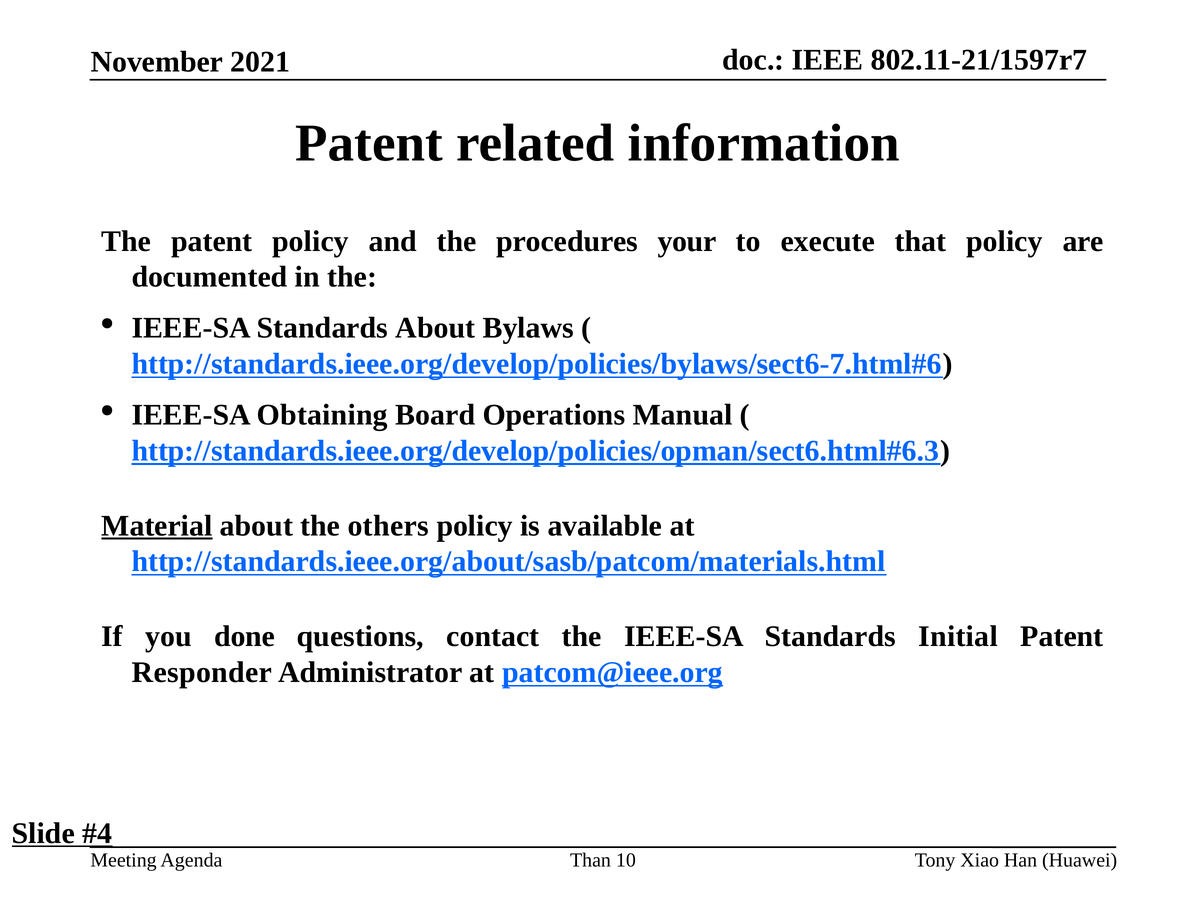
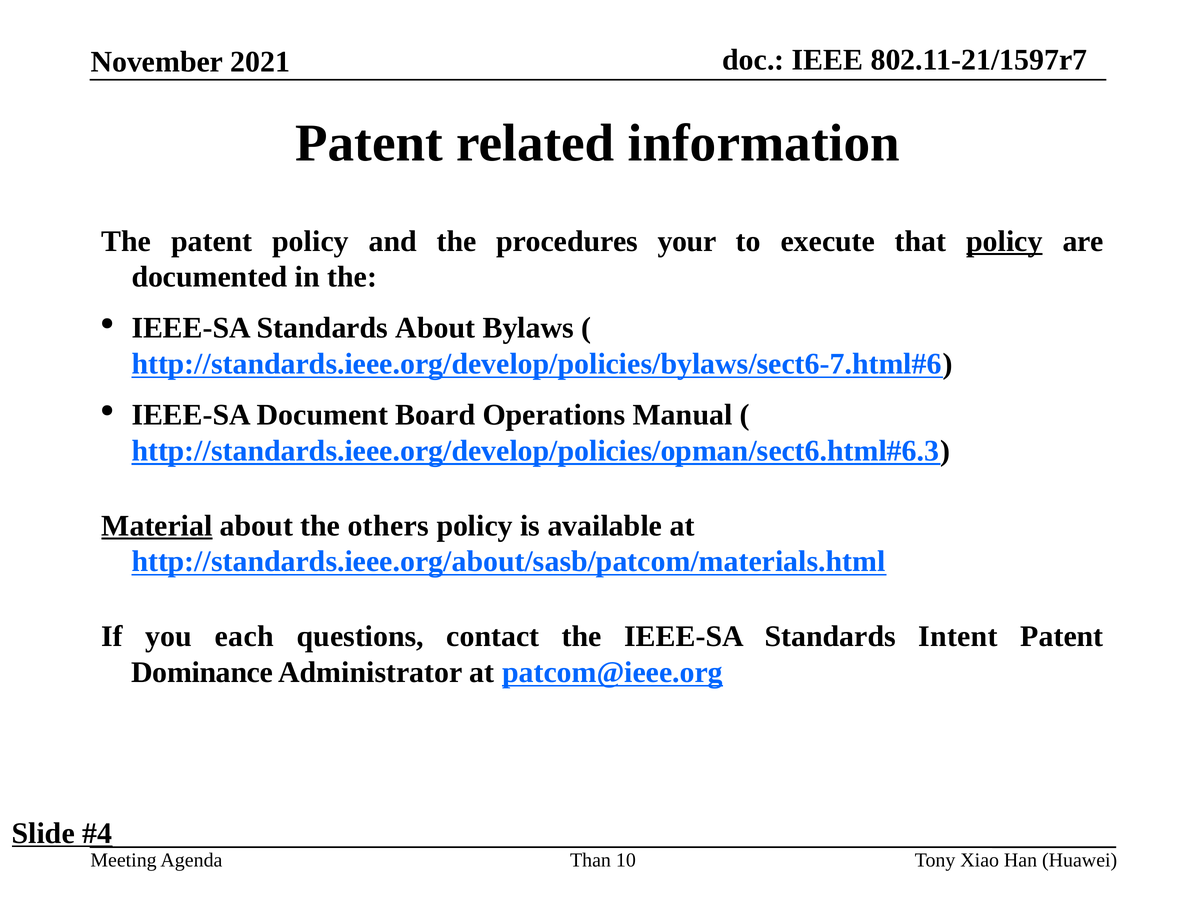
policy underline: none -> present (1004, 241)
Obtaining: Obtaining -> Document (322, 415)
done: done -> each (244, 637)
Initial: Initial -> Intent (958, 637)
Responder: Responder -> Dominance (202, 672)
